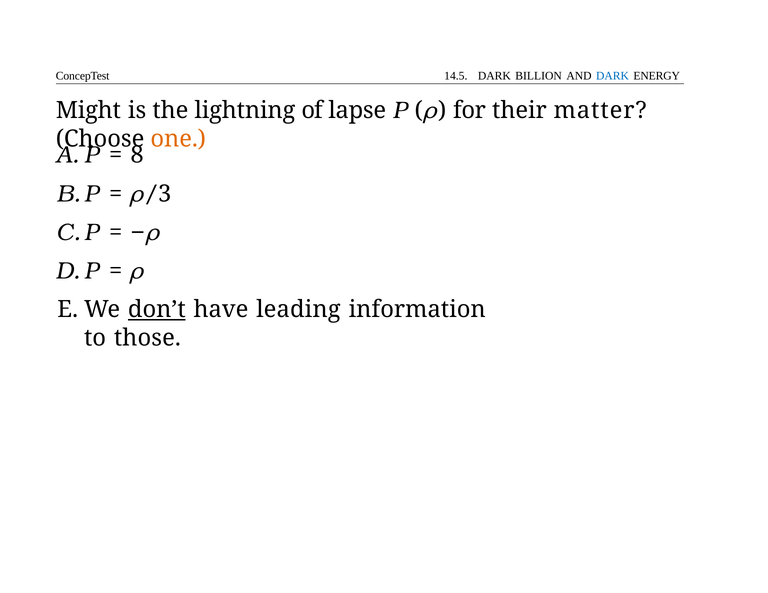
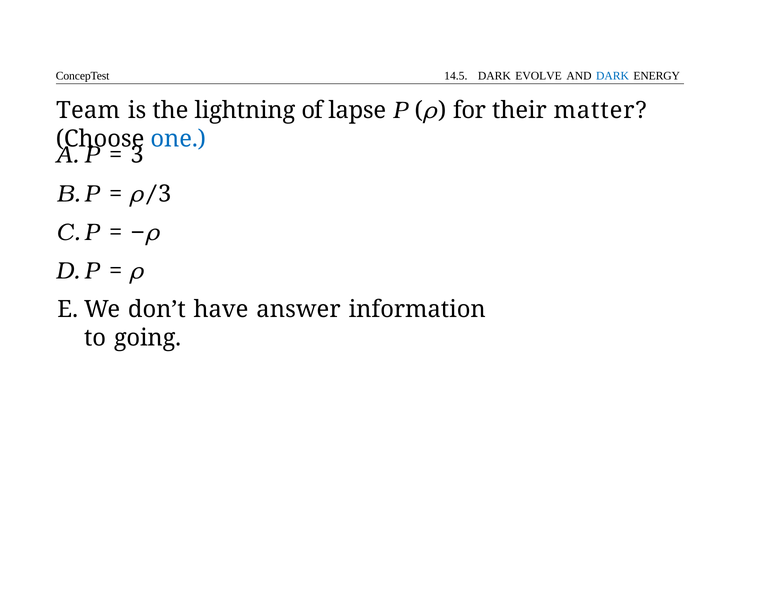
BILLION: BILLION -> EVOLVE (539, 76)
Might: Might -> Team (88, 111)
one colour: orange -> blue (178, 139)
8: 8 -> 3 (137, 155)
don’t underline: present -> none (157, 310)
leading: leading -> answer (298, 310)
those: those -> going (148, 338)
